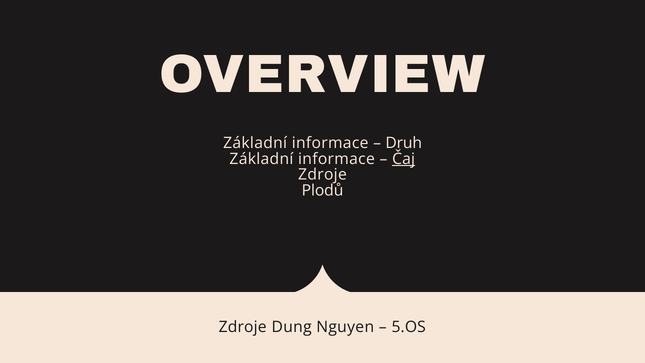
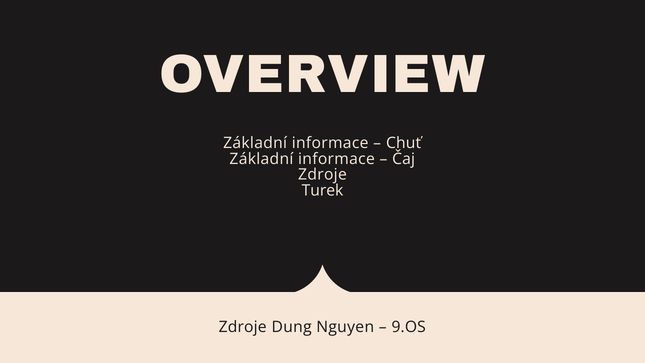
Druh: Druh -> Chuť (404, 143)
Čaj underline: present -> none (404, 159)
Plodů: Plodů -> Turek (322, 190)
5.OS: 5.OS -> 9.OS (409, 327)
